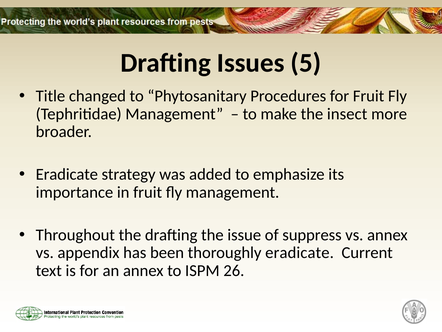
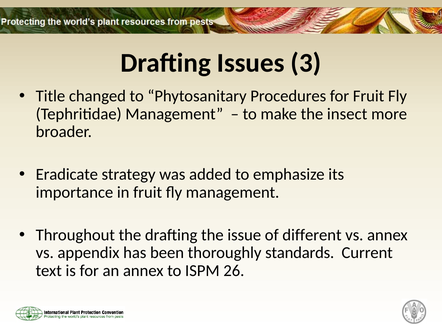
5: 5 -> 3 (306, 63)
suppress: suppress -> different (312, 235)
thoroughly eradicate: eradicate -> standards (300, 252)
